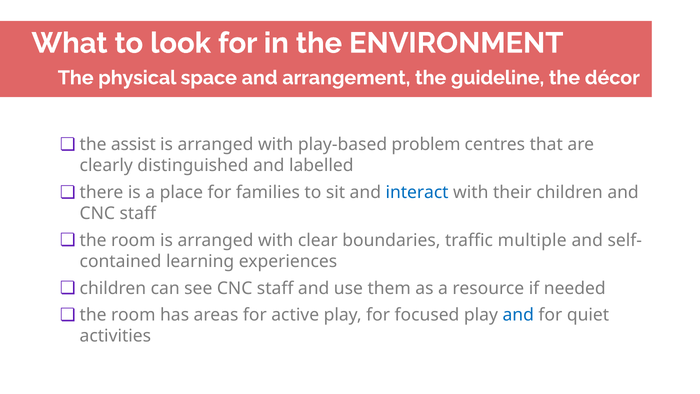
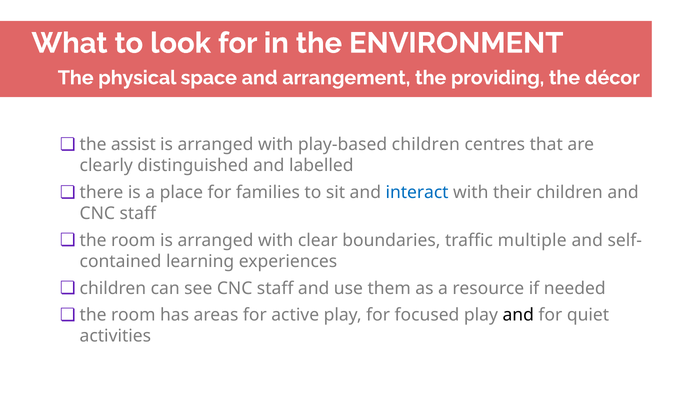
guideline: guideline -> providing (498, 78)
play-based problem: problem -> children (426, 145)
and colour: blue -> black (518, 315)
